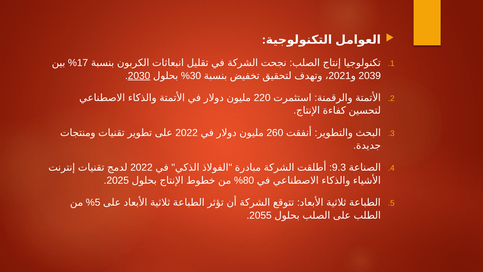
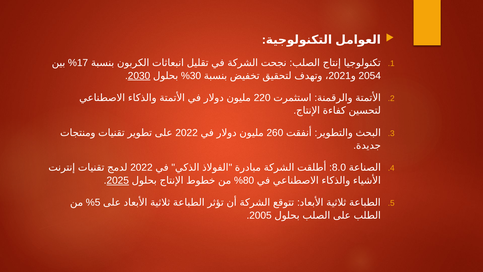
2039: 2039 -> 2054 (370, 76)
9.3: 9.3 -> 8.0 (339, 167)
2025 underline: none -> present (118, 180)
2055: 2055 -> 2005 (260, 215)
